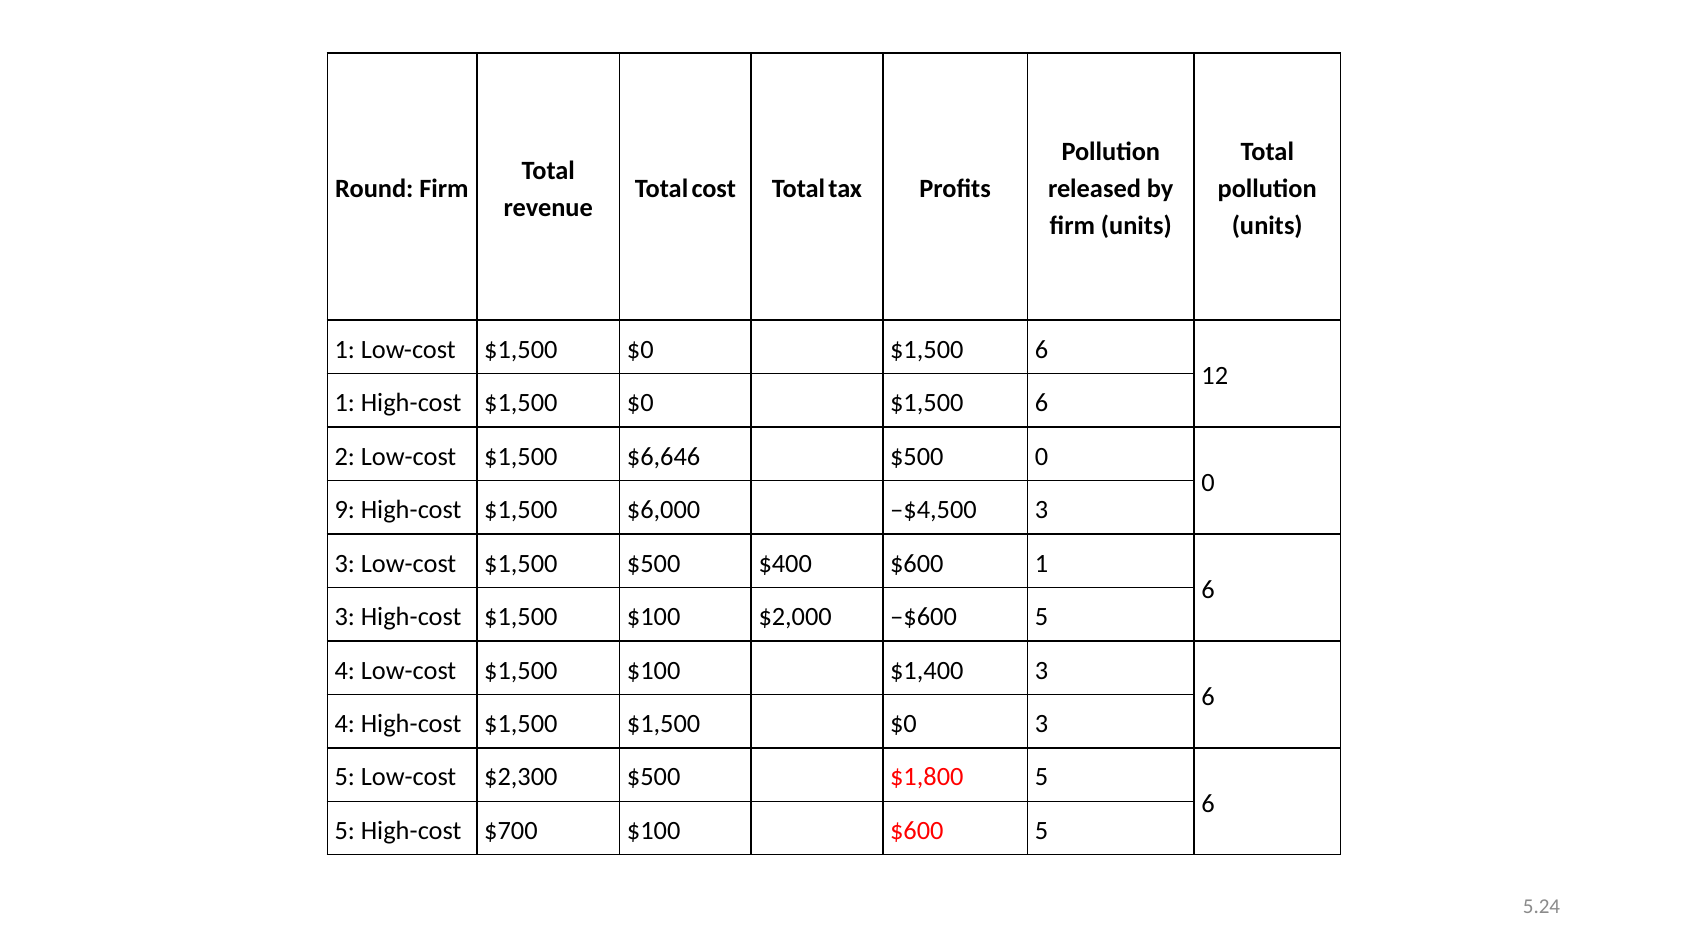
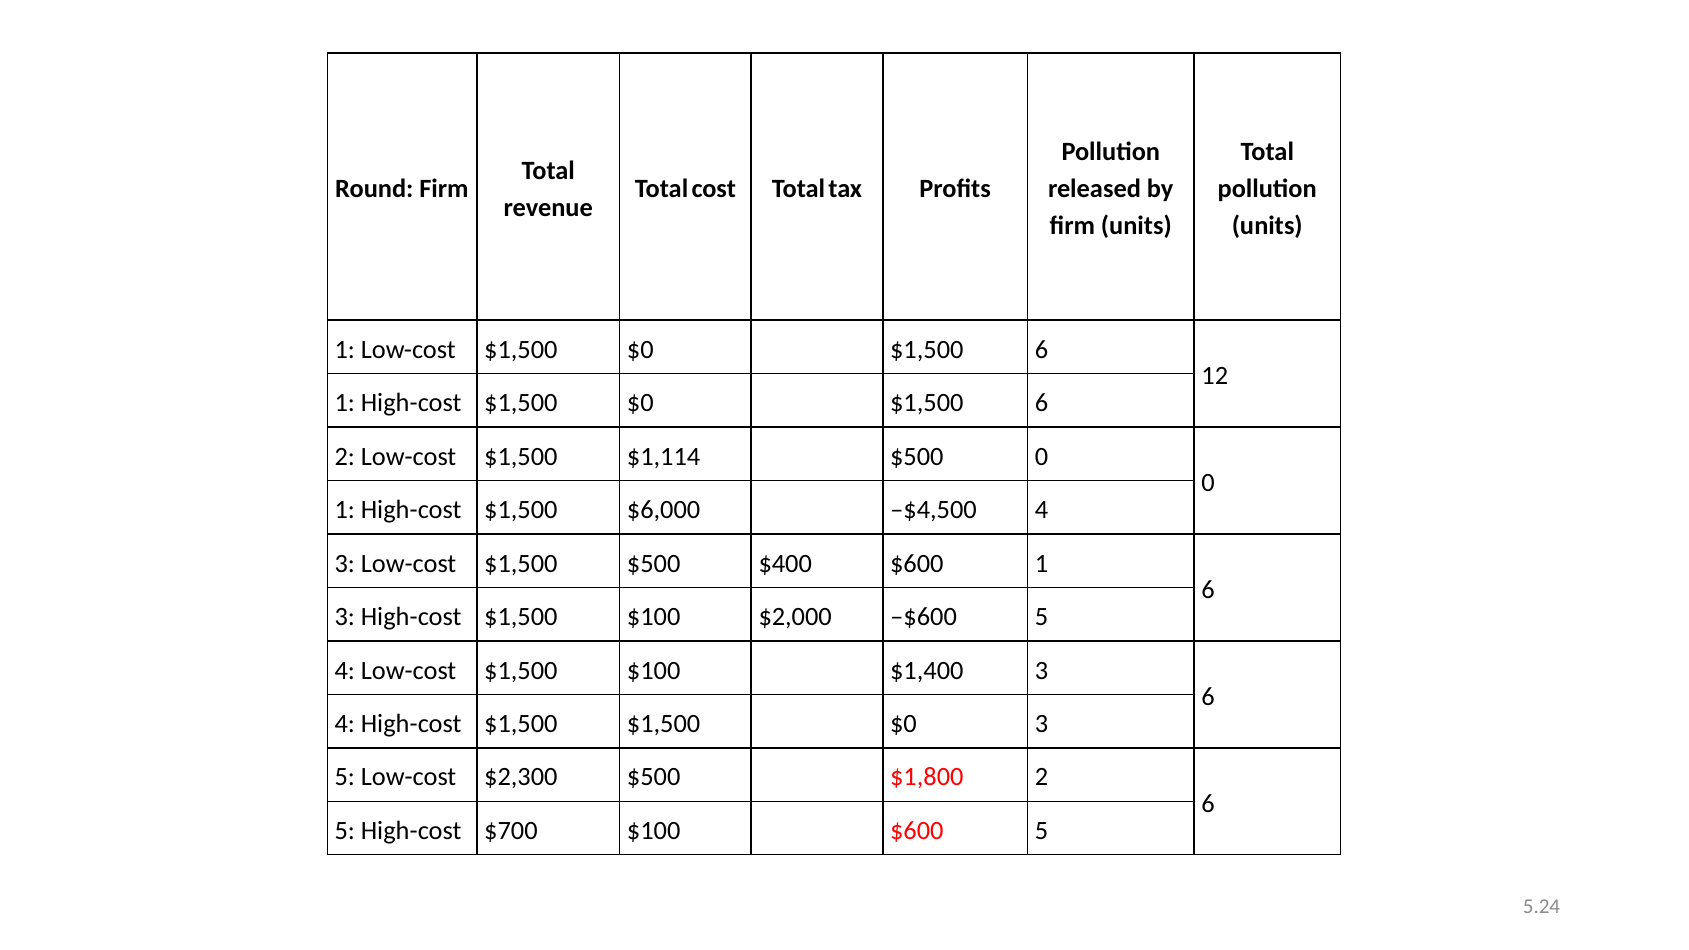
$6,646: $6,646 -> $1,114 (664, 456)
9: 9 -> 1 (345, 510)
‒$4,500 3: 3 -> 4 (1041, 510)
$1,800 5: 5 -> 2 (1041, 777)
